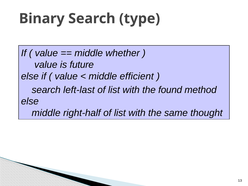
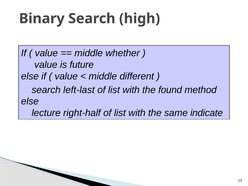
type: type -> high (140, 19)
efficient: efficient -> different (137, 76)
middle: middle -> lecture (46, 113)
thought: thought -> indicate (207, 113)
